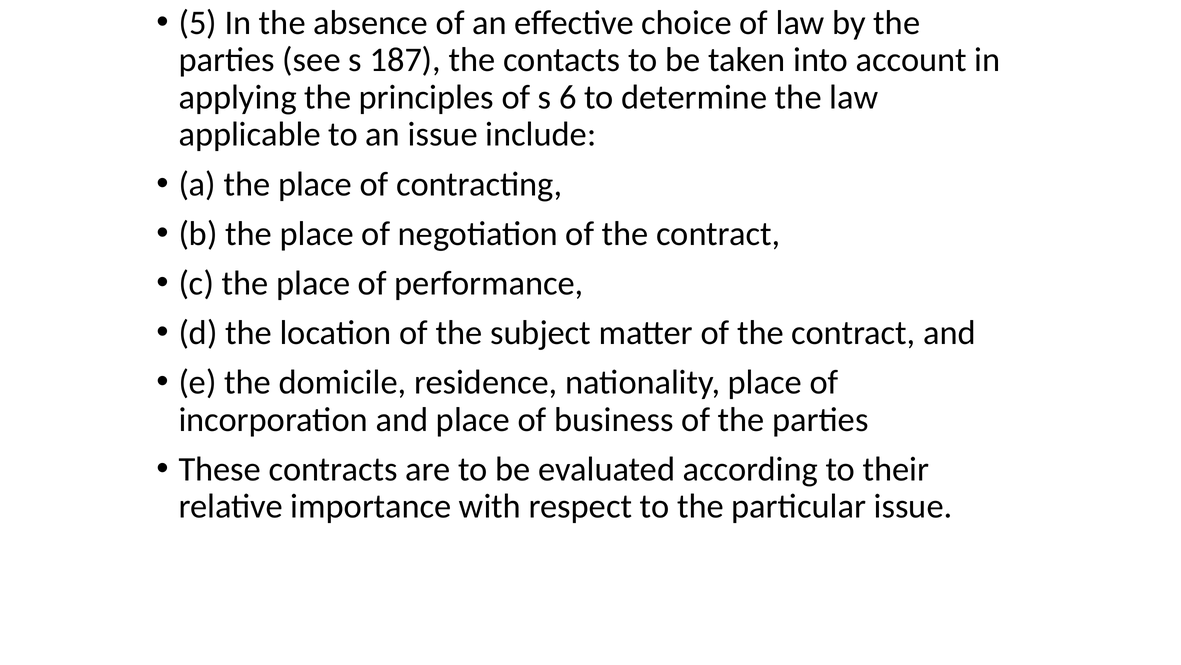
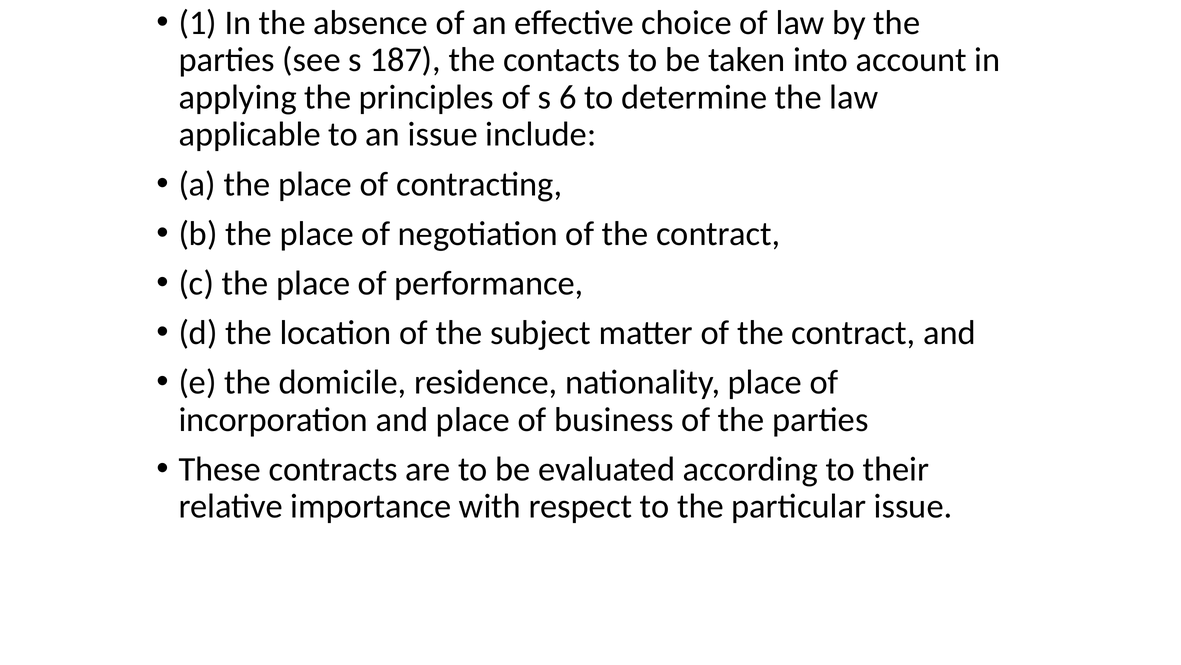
5: 5 -> 1 (198, 23)
